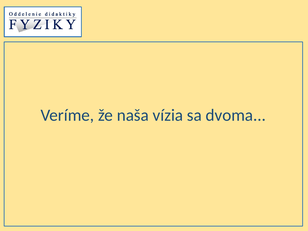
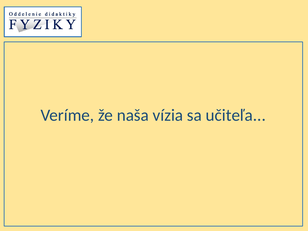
dvoma: dvoma -> učiteľa (236, 115)
